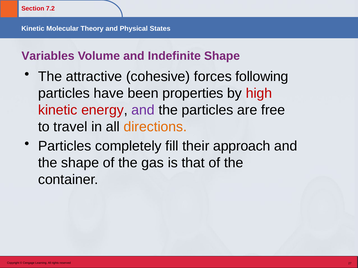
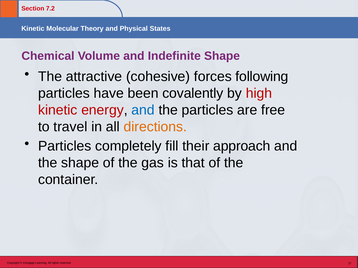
Variables: Variables -> Chemical (48, 56)
properties: properties -> covalently (193, 93)
and colour: purple -> blue (143, 110)
